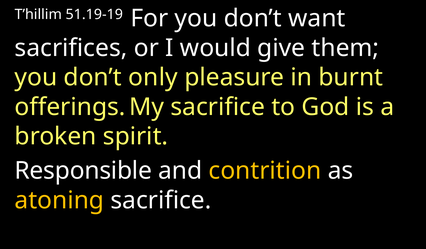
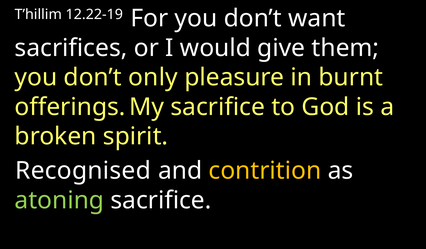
51.19-19: 51.19-19 -> 12.22-19 (94, 15)
Responsible: Responsible -> Recognised (83, 171)
atoning colour: yellow -> light green (59, 201)
